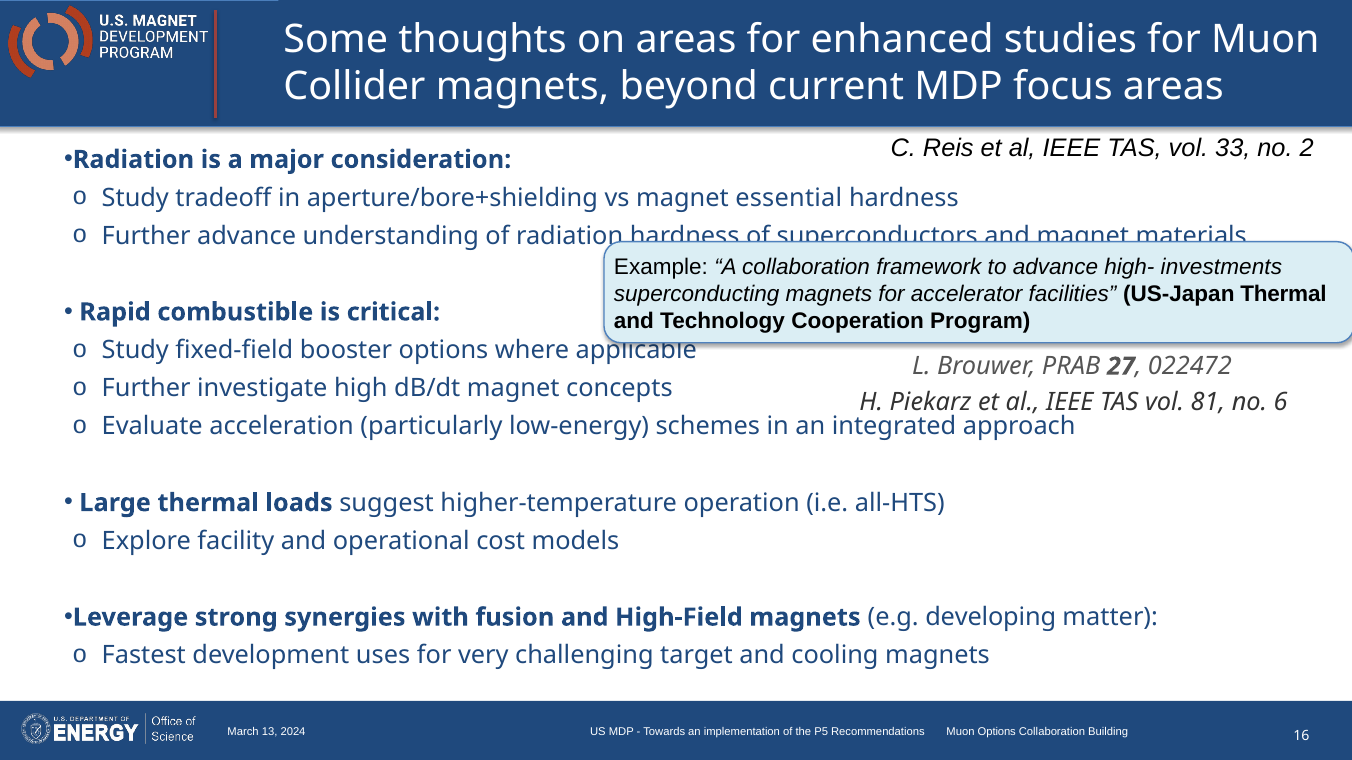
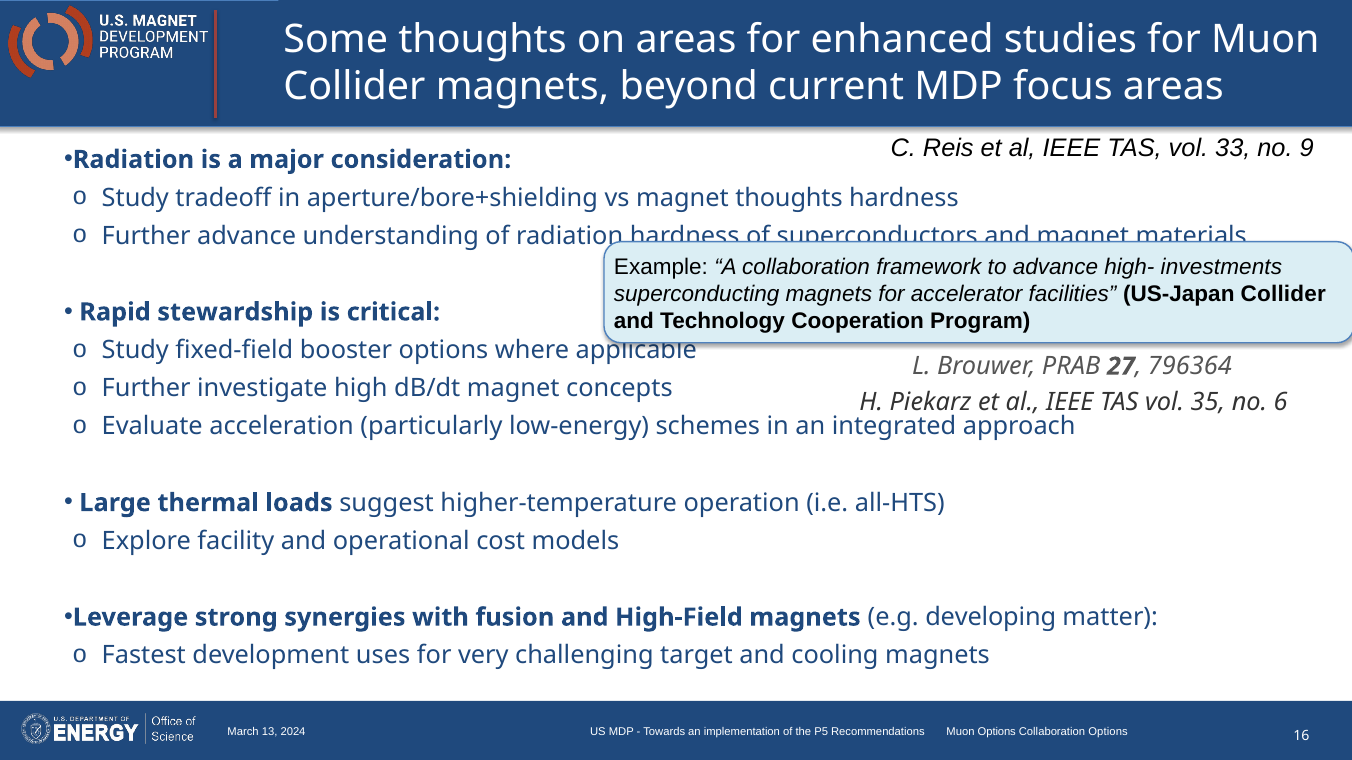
2: 2 -> 9 (1307, 148)
magnet essential: essential -> thoughts (789, 198)
US-Japan Thermal: Thermal -> Collider (1283, 294)
combustible: combustible -> stewardship (235, 312)
022472: 022472 -> 796364 (1190, 367)
81: 81 -> 35 (1208, 403)
Collaboration Building: Building -> Options (1108, 732)
